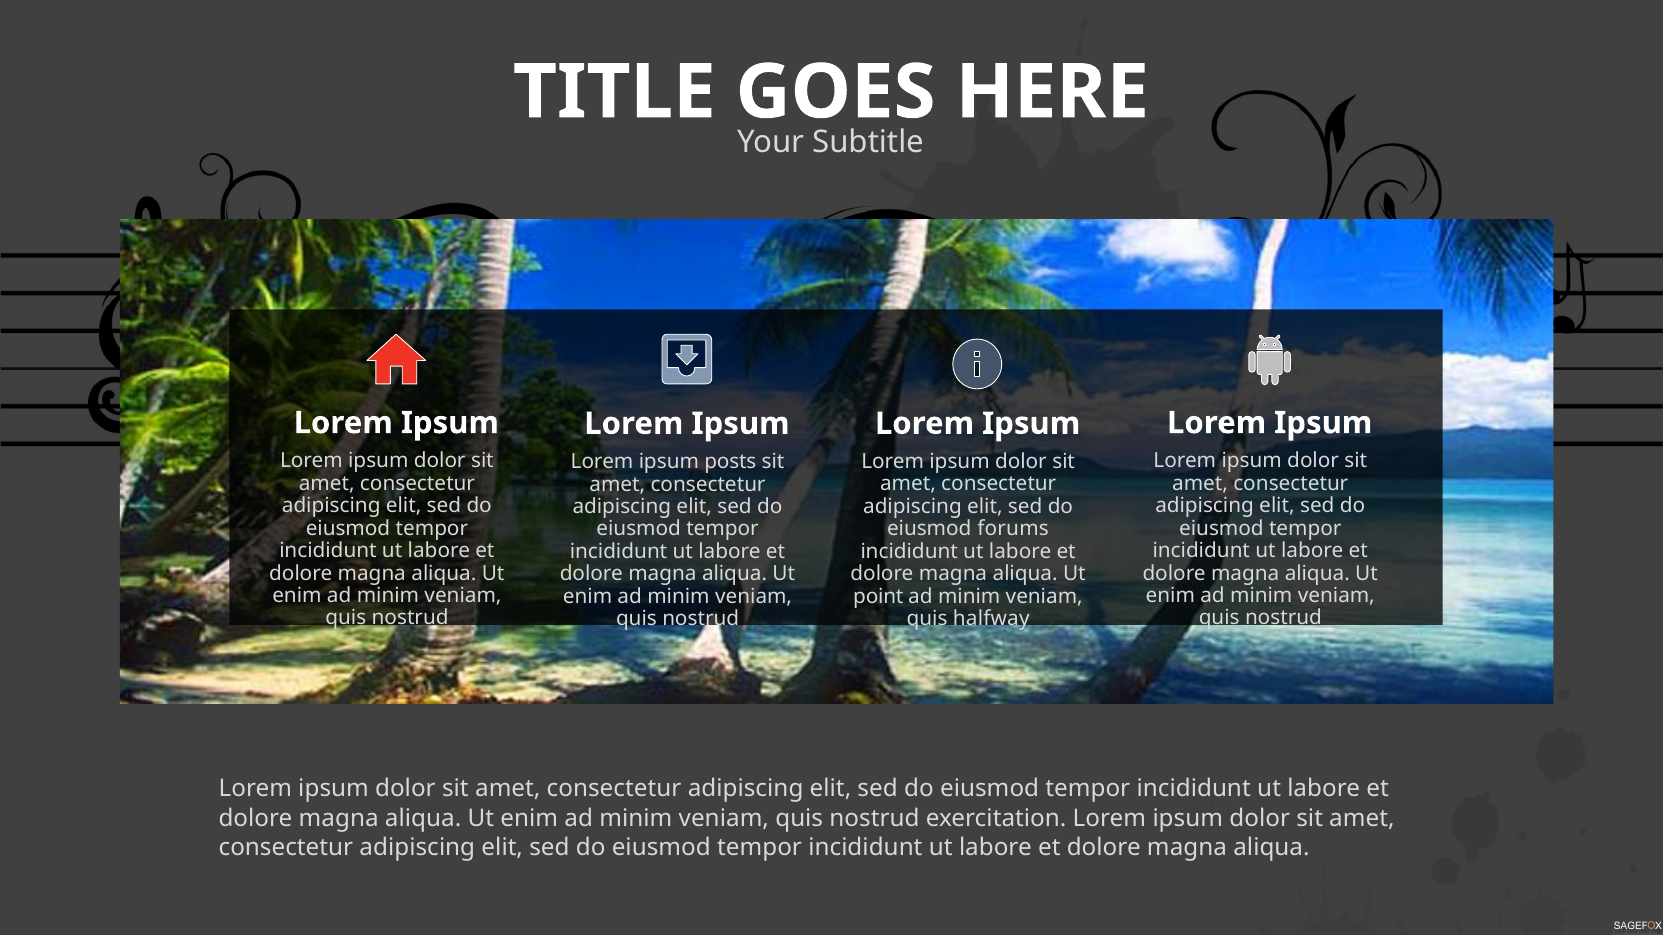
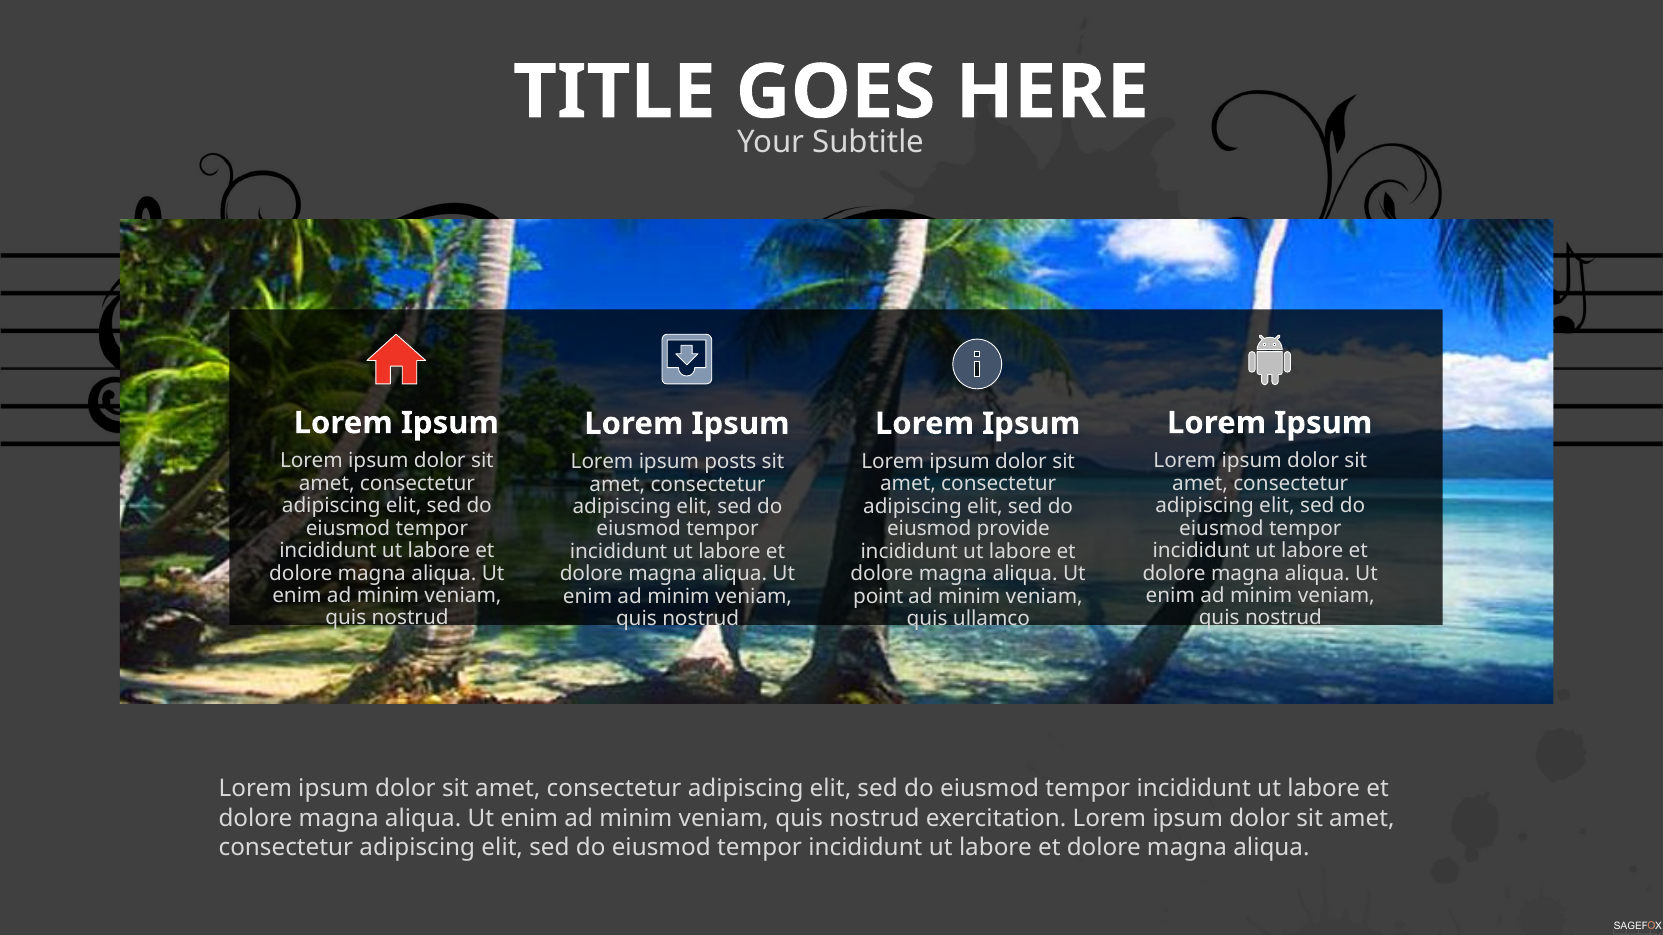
forums: forums -> provide (1013, 529)
halfway: halfway -> ullamco (991, 619)
